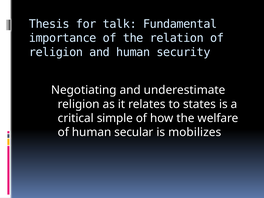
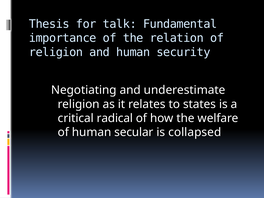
simple: simple -> radical (115, 118)
mobilizes: mobilizes -> collapsed (195, 132)
